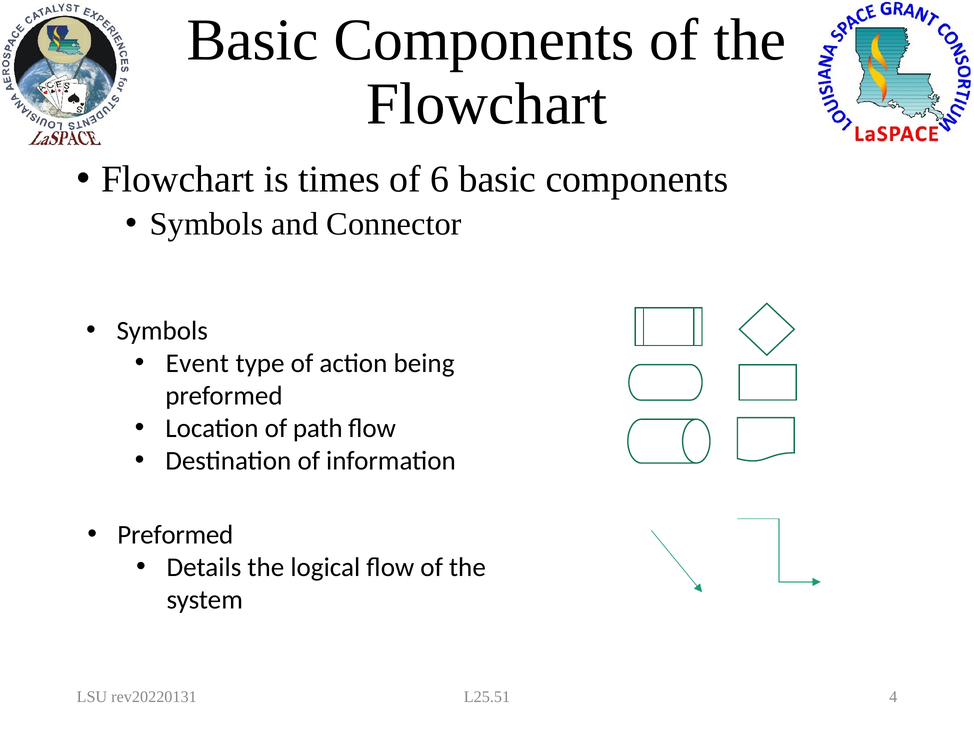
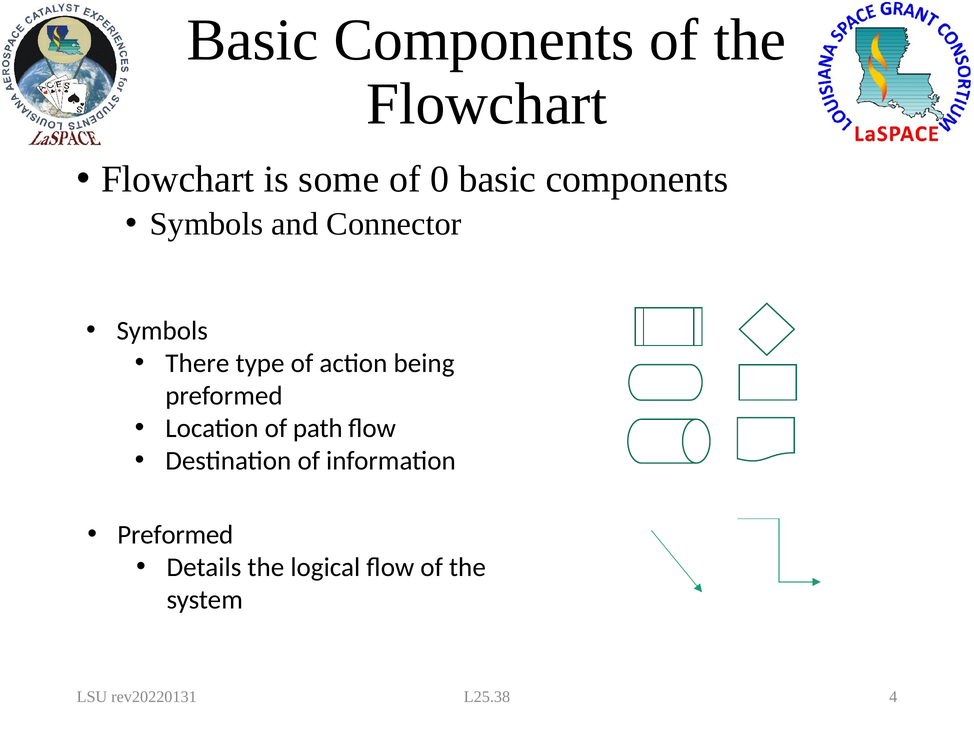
times: times -> some (339, 179)
6: 6 -> 0 (440, 179)
Event: Event -> There (197, 364)
L25.51: L25.51 -> L25.38 (487, 698)
